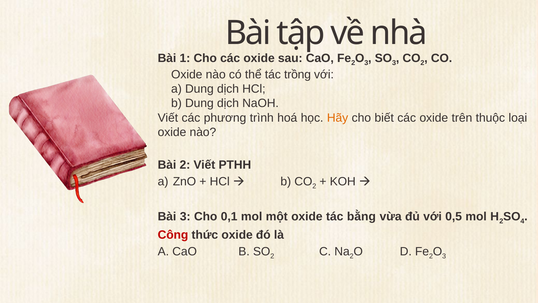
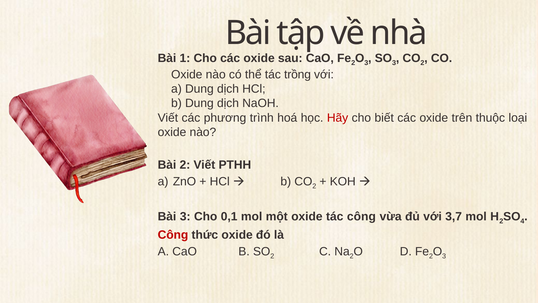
Hãy colour: orange -> red (338, 118)
tác bằng: bằng -> công (361, 216)
0,5: 0,5 -> 3,7 (454, 216)
